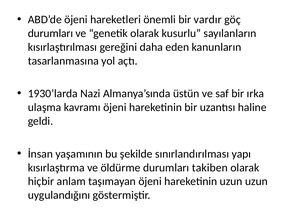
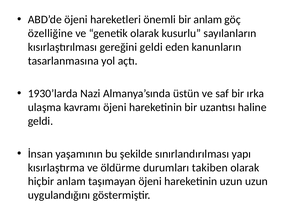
bir vardır: vardır -> anlam (208, 20)
durumları: durumları -> özelliğine (50, 33)
gereğini daha: daha -> geldi (151, 47)
